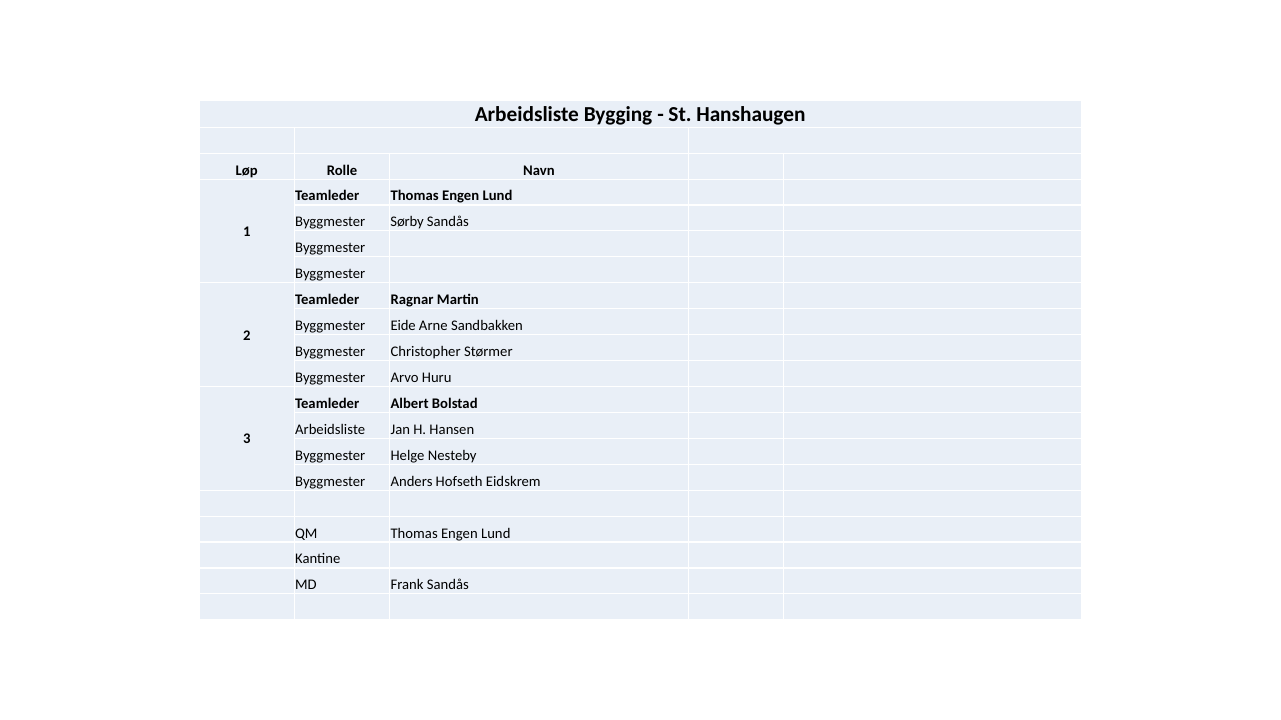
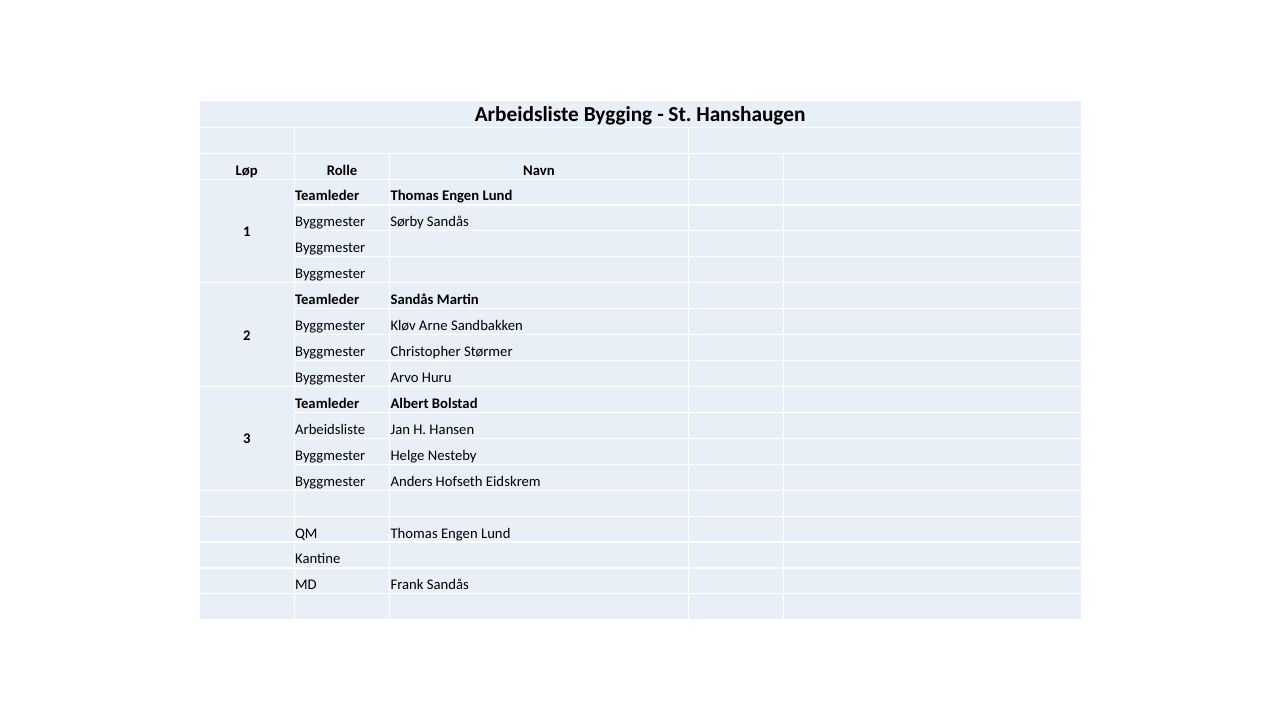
Teamleder Ragnar: Ragnar -> Sandås (412, 300)
Eide: Eide -> Kløv (403, 326)
